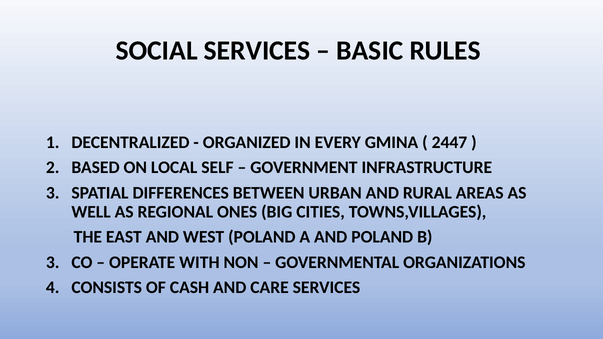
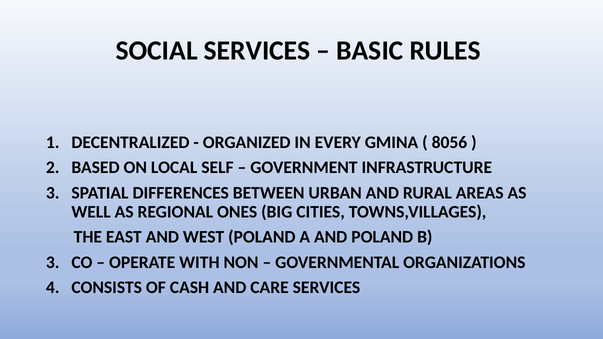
2447: 2447 -> 8056 (449, 142)
